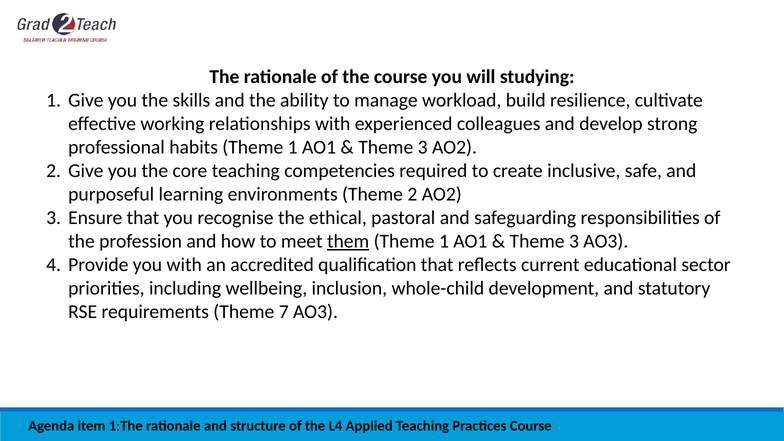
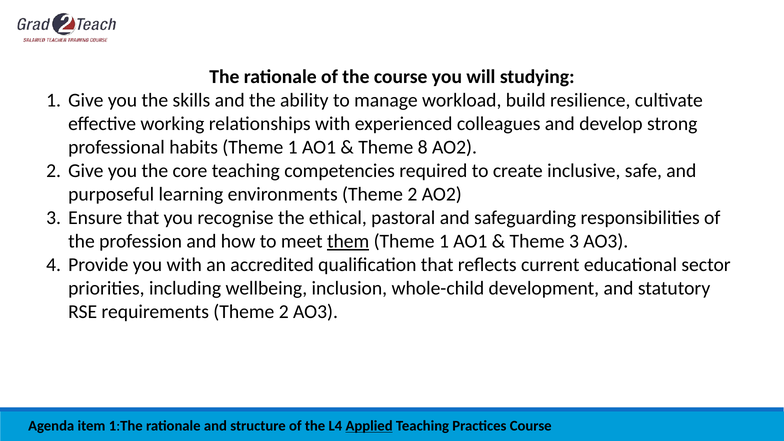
3: 3 -> 8 (423, 147)
requirements Theme 7: 7 -> 2 (284, 312)
Applied underline: none -> present (369, 426)
